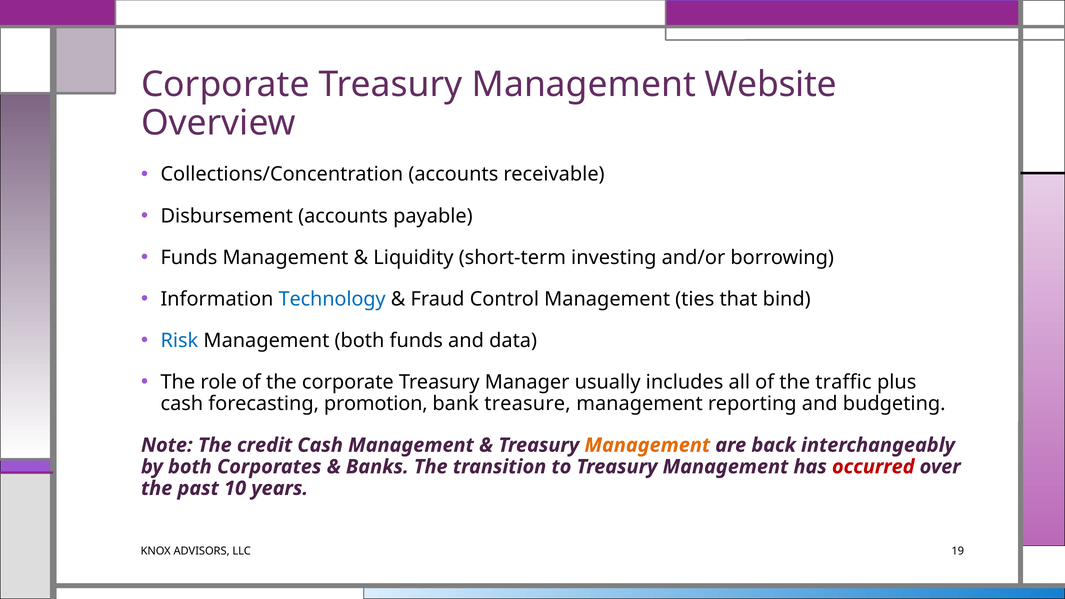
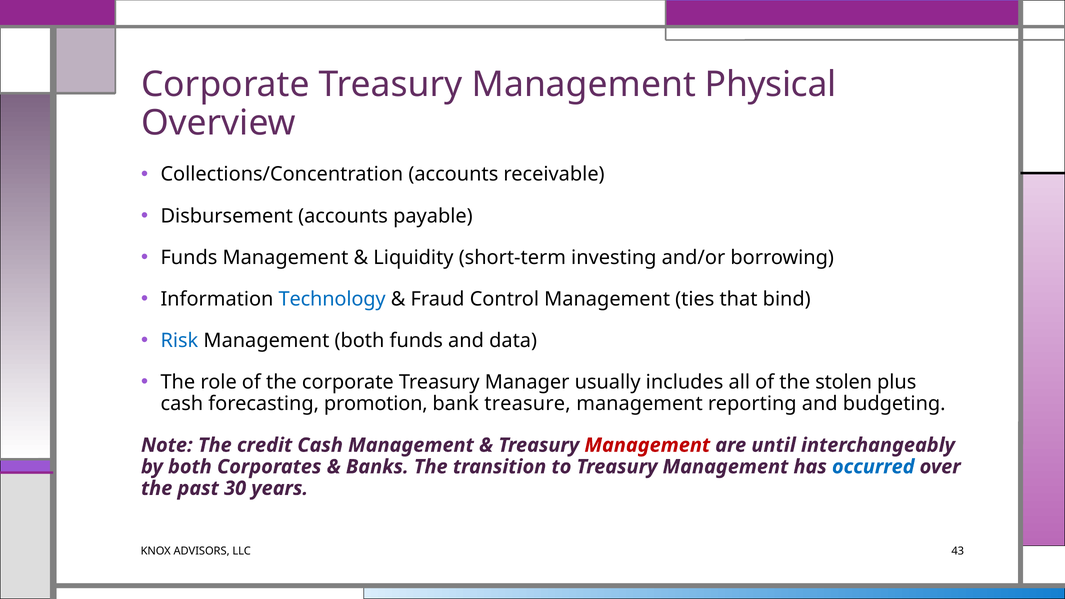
Website: Website -> Physical (771, 85)
traffic: traffic -> stolen (844, 382)
Management colour: orange -> red (647, 445)
back: back -> until (774, 445)
occurred colour: red -> blue (873, 467)
10: 10 -> 30 (235, 489)
19: 19 -> 43 (958, 551)
